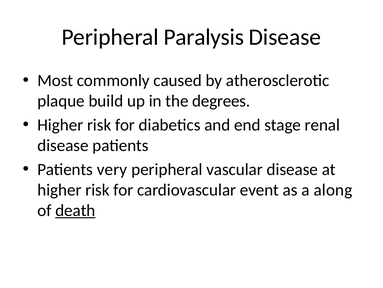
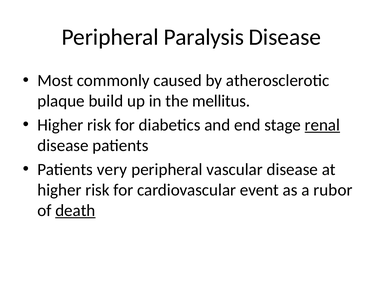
degrees: degrees -> mellitus (221, 101)
renal underline: none -> present (322, 125)
along: along -> rubor (333, 189)
